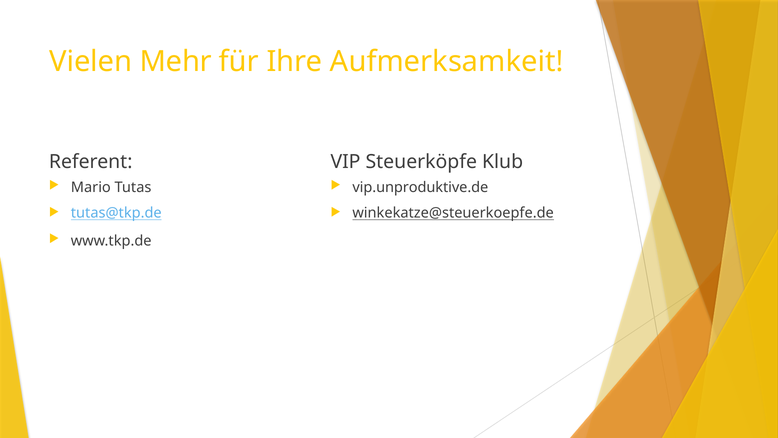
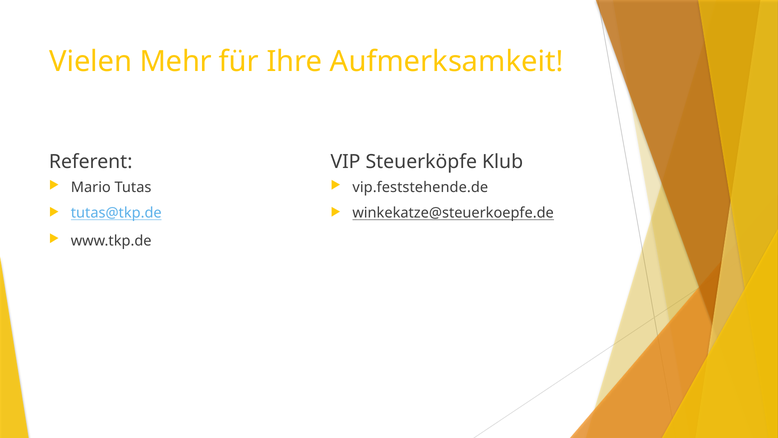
vip.unproduktive.de: vip.unproduktive.de -> vip.feststehende.de (420, 187)
